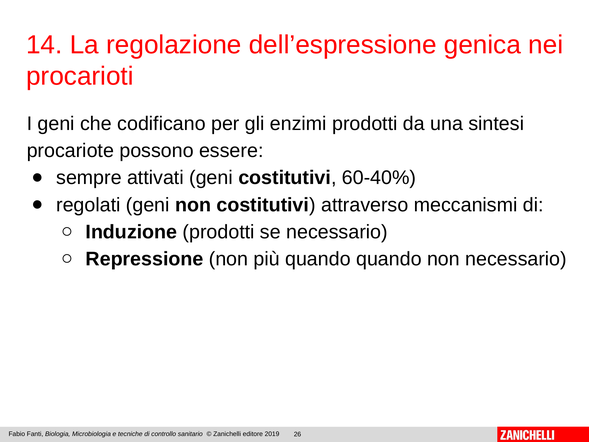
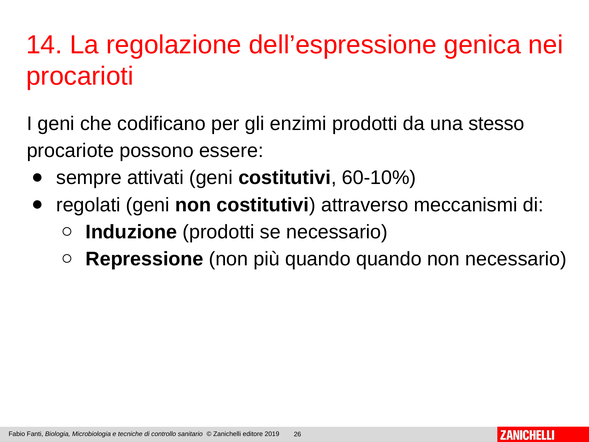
sintesi: sintesi -> stesso (496, 124)
60-40%: 60-40% -> 60-10% (379, 178)
